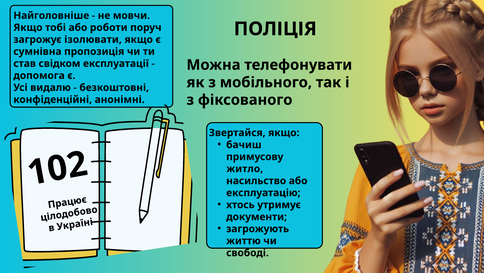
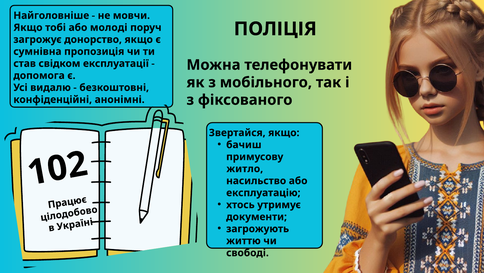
роботи: роботи -> молоді (109, 27)
ізолювати: ізолювати -> донорство (93, 39)
